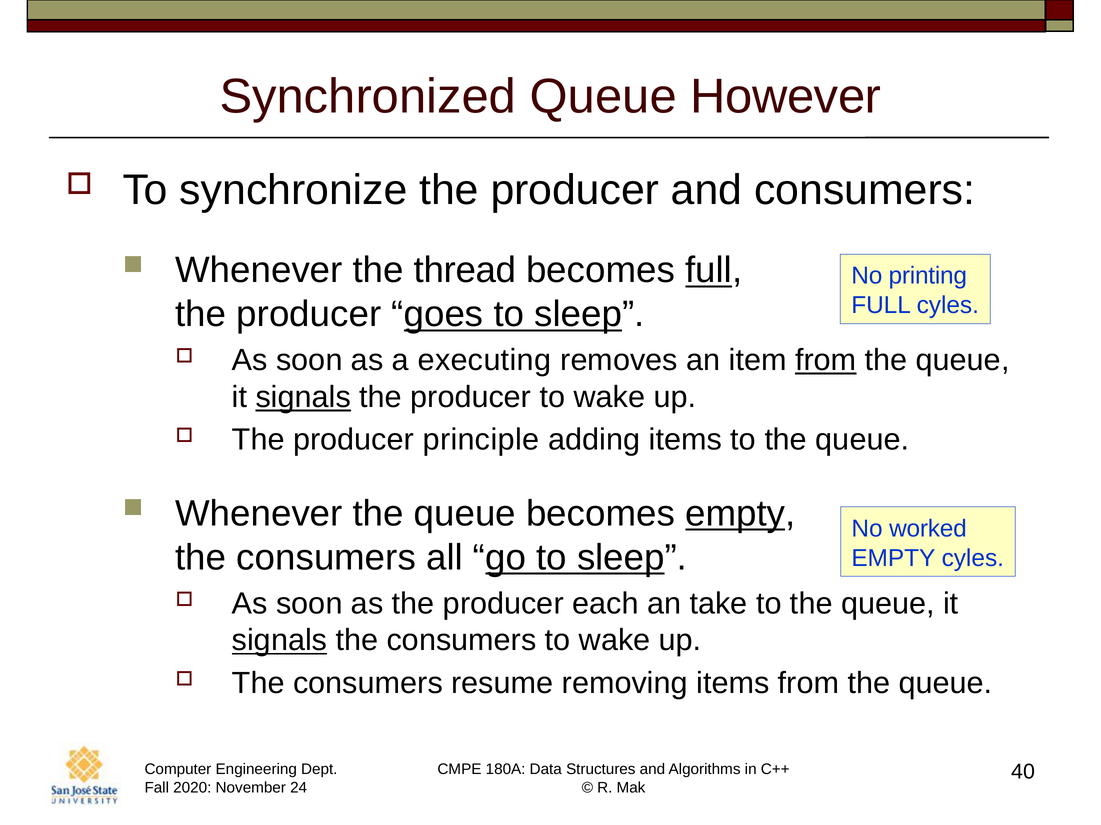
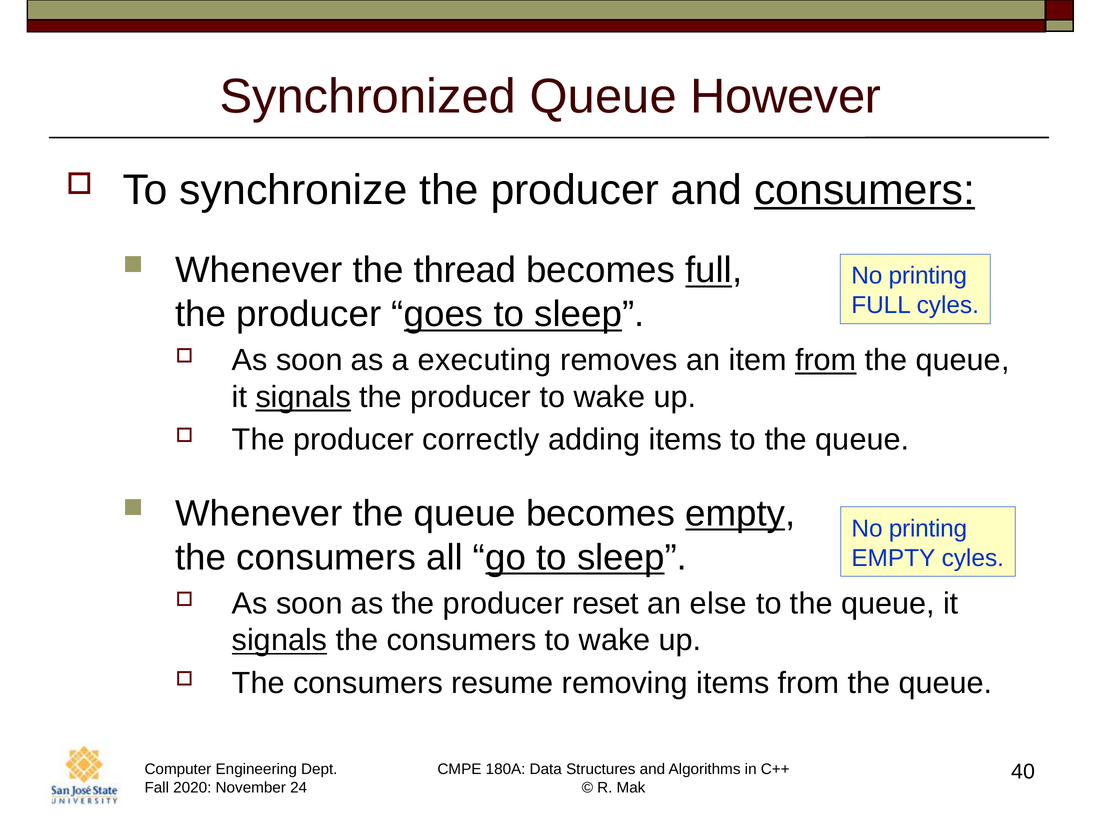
consumers underline: none -> present (865, 190)
principle: principle -> correctly (481, 440)
worked: worked -> printing (928, 529)
each: each -> reset (606, 604)
take: take -> else (718, 604)
